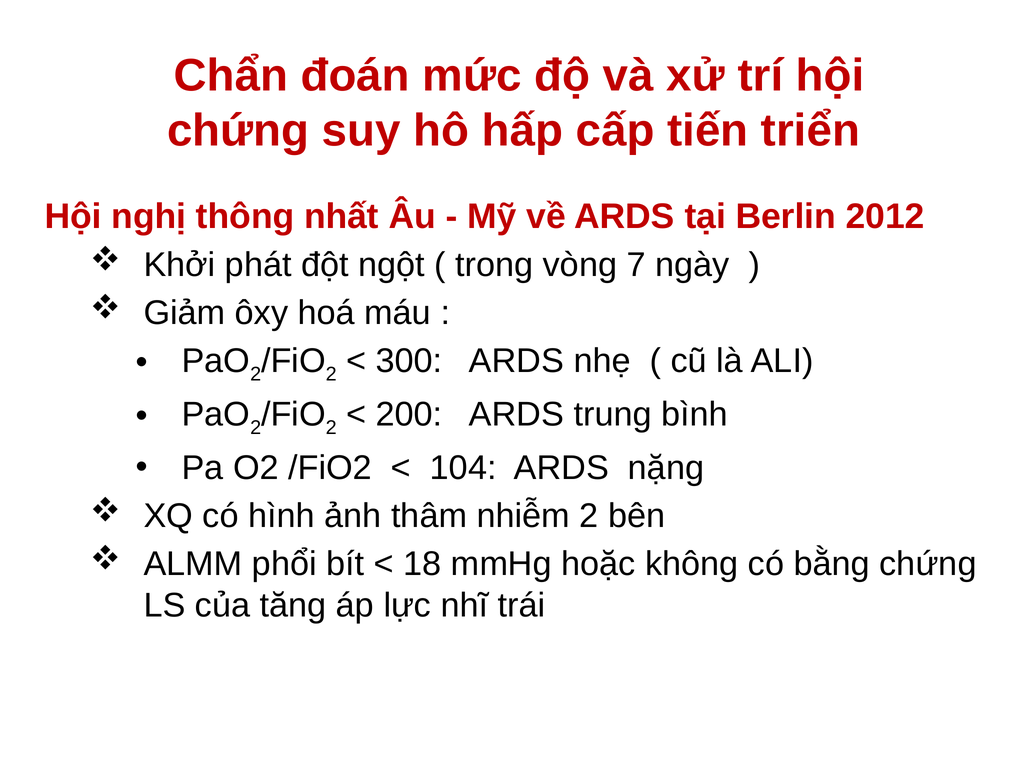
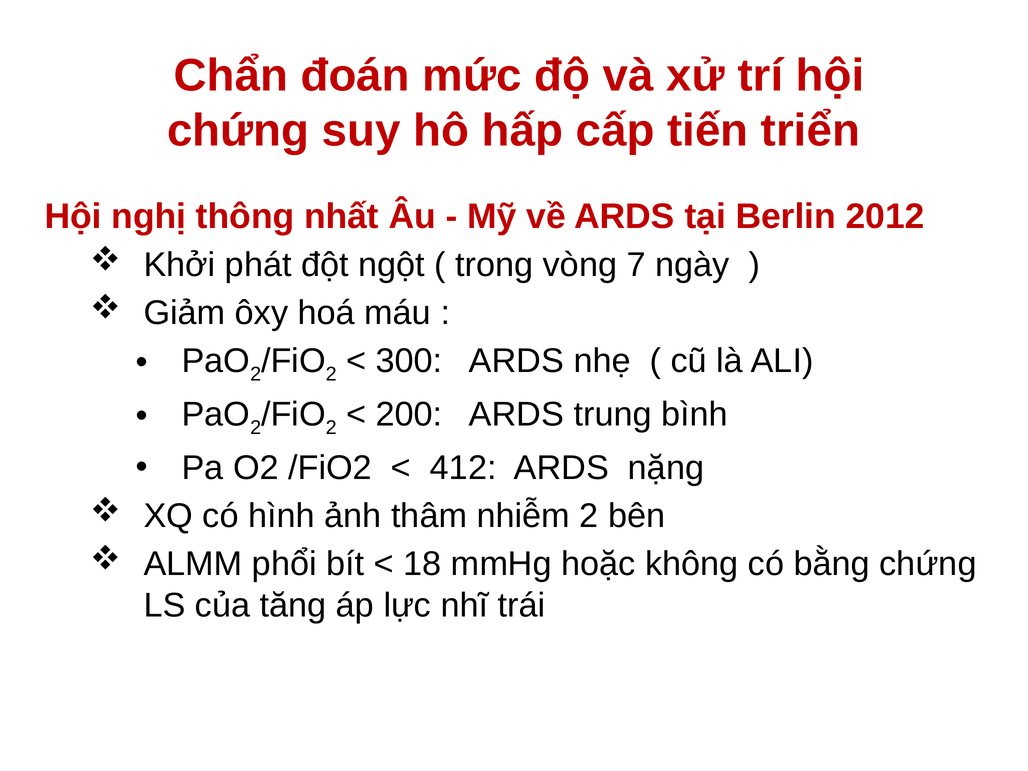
104: 104 -> 412 (463, 468)
